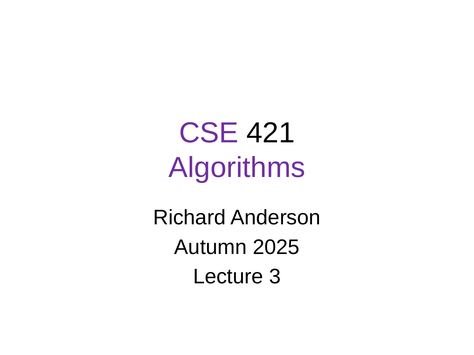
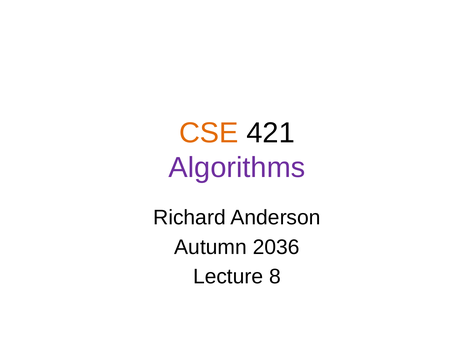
CSE colour: purple -> orange (209, 133)
2025: 2025 -> 2036 (276, 247)
3: 3 -> 8 (275, 277)
